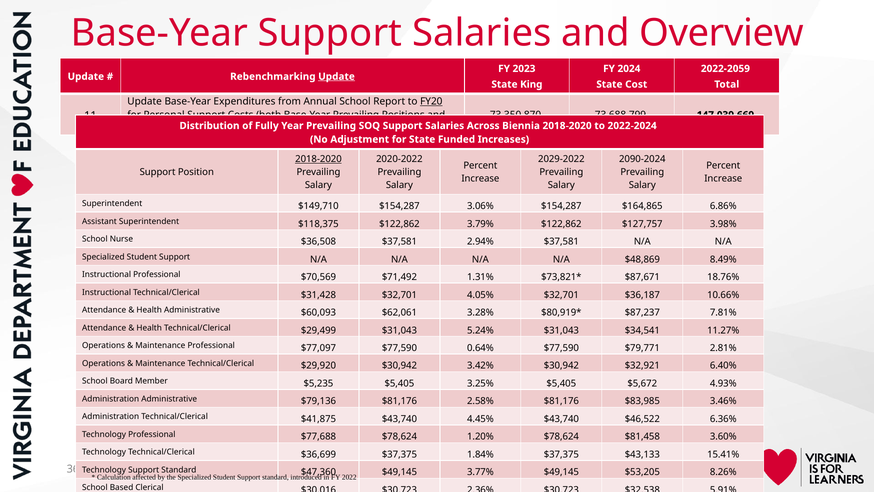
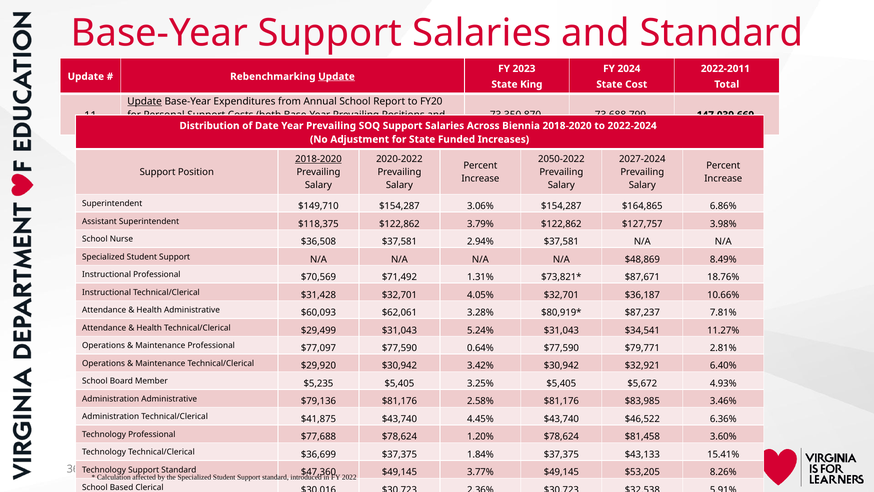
and Overview: Overview -> Standard (721, 33)
2022-2059: 2022-2059 -> 2022-2011 (725, 69)
Update underline: none -> present (145, 101)
FY20 underline: present -> none (431, 101)
Fully: Fully -> Date (267, 126)
2029-2022: 2029-2022 -> 2050-2022 (561, 159)
2090-2024: 2090-2024 -> 2027-2024 (642, 159)
